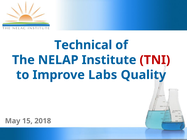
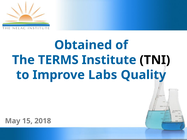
Technical: Technical -> Obtained (83, 45)
NELAP: NELAP -> TERMS (58, 60)
TNI colour: red -> black (155, 60)
